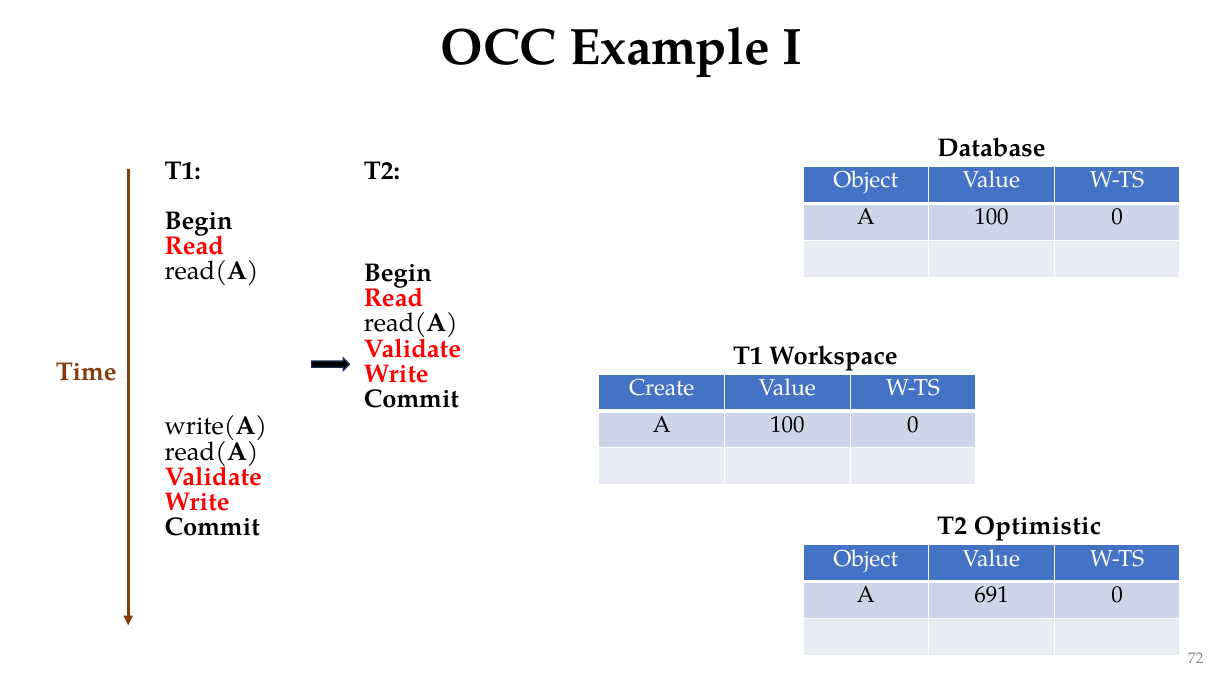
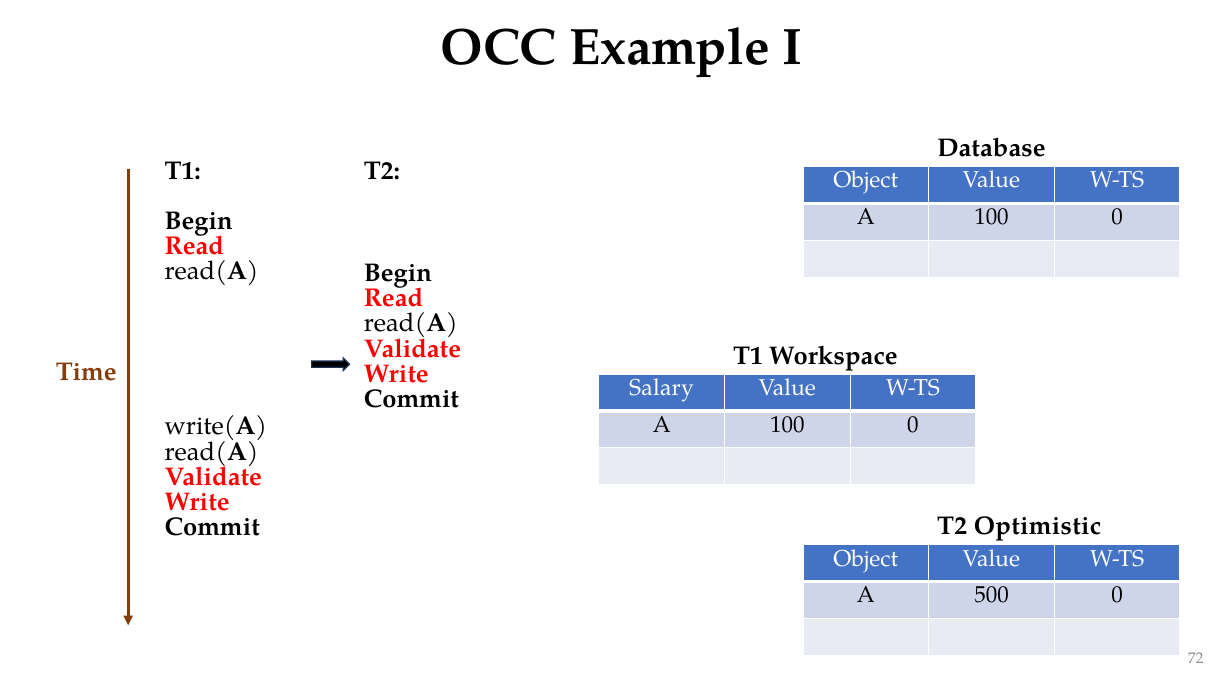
Create: Create -> Salary (662, 388)
691: 691 -> 500 (992, 596)
